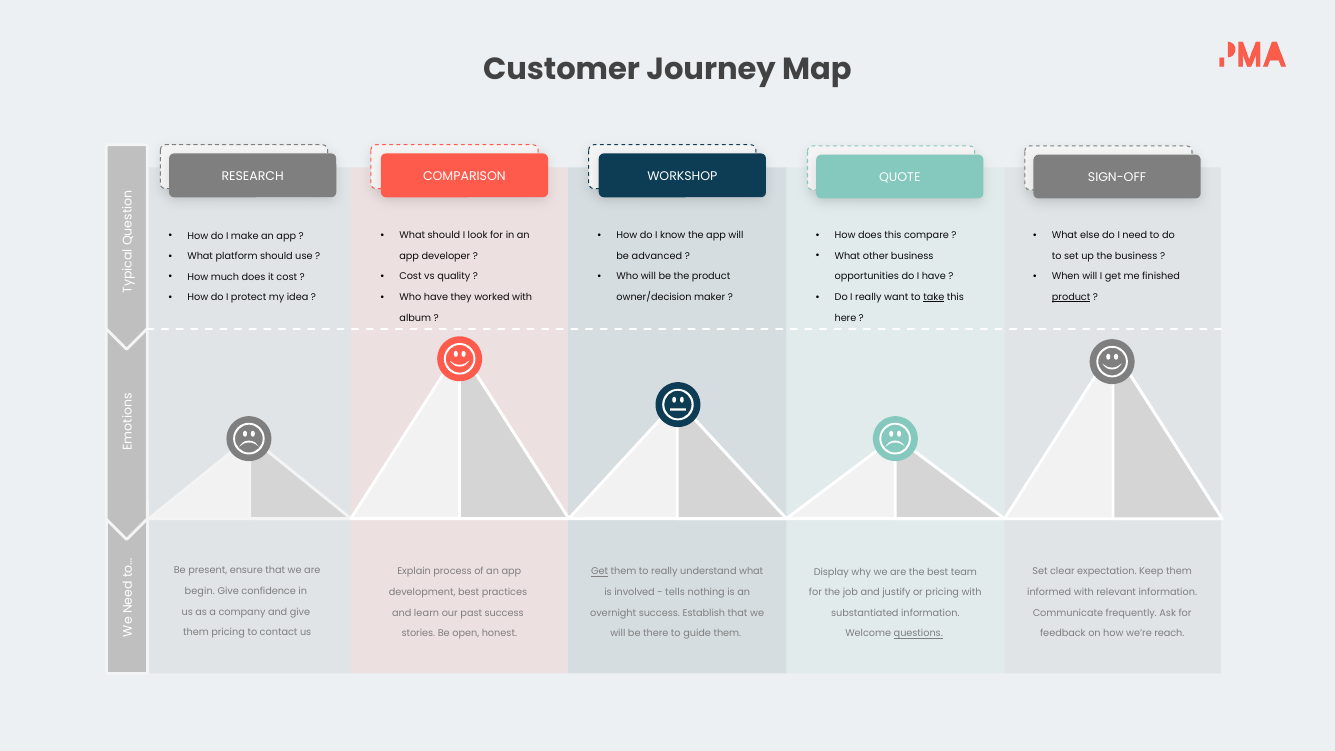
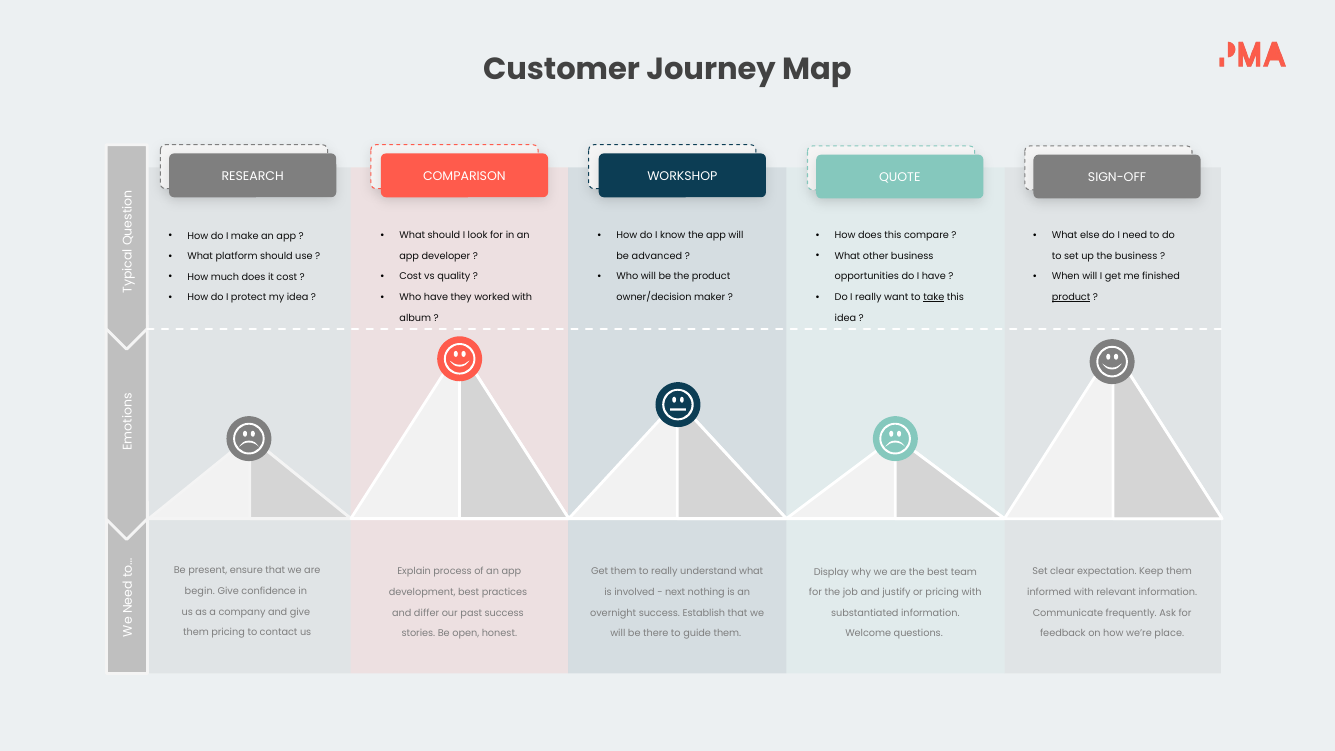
here: here -> idea (845, 318)
Get underline: present -> none (600, 572)
tells: tells -> next (675, 592)
learn: learn -> differ (427, 613)
reach: reach -> place (1169, 633)
questions underline: present -> none (918, 634)
